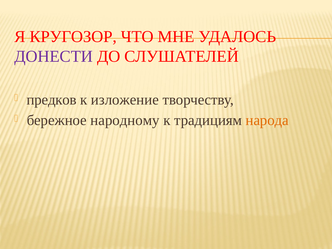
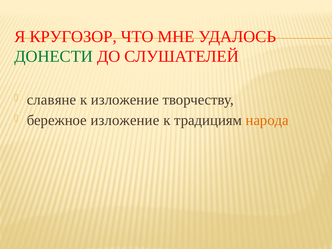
ДОНЕСТИ colour: purple -> green (54, 57)
предков: предков -> славяне (52, 100)
бережное народному: народному -> изложение (125, 120)
